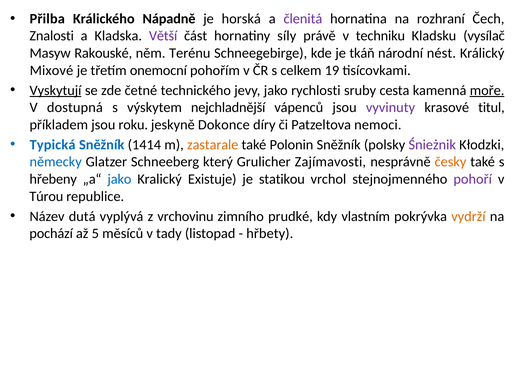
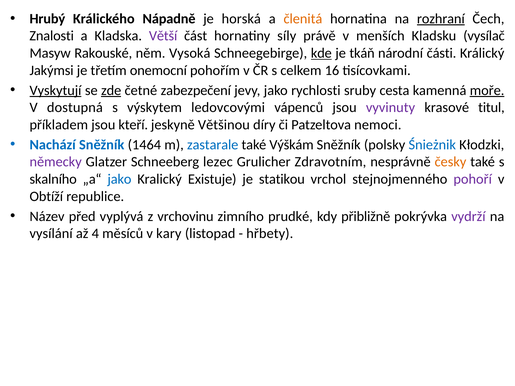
Přilba: Přilba -> Hrubý (47, 19)
členitá colour: purple -> orange (303, 19)
rozhraní underline: none -> present (441, 19)
techniku: techniku -> menších (380, 36)
Terénu: Terénu -> Vysoká (190, 53)
kde underline: none -> present (321, 53)
nést: nést -> části (442, 53)
Mixové: Mixové -> Jakýmsi (52, 70)
19: 19 -> 16 (332, 70)
zde underline: none -> present (111, 90)
technického: technického -> zabezpečení (196, 90)
nejchladnější: nejchladnější -> ledovcovými (228, 108)
roku: roku -> kteří (133, 125)
Dokonce: Dokonce -> Většinou (224, 125)
Typická: Typická -> Nachází (53, 145)
1414: 1414 -> 1464 (144, 145)
zastarale colour: orange -> blue (213, 145)
Polonin: Polonin -> Výškám (292, 145)
Śnieżnik colour: purple -> blue (432, 145)
německy colour: blue -> purple (56, 162)
který: který -> lezec (218, 162)
Zajímavosti: Zajímavosti -> Zdravotním (330, 162)
hřebeny: hřebeny -> skalního (53, 179)
Túrou: Túrou -> Obtíží (46, 196)
dutá: dutá -> před (82, 216)
vlastním: vlastním -> přibližně (366, 216)
vydrží colour: orange -> purple (468, 216)
pochází: pochází -> vysílání (51, 234)
5: 5 -> 4 (95, 234)
tady: tady -> kary (169, 234)
